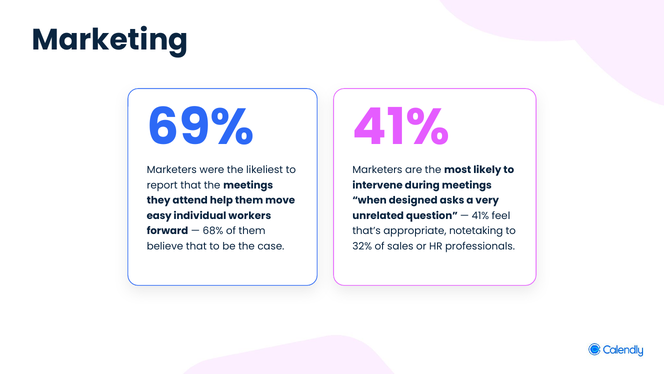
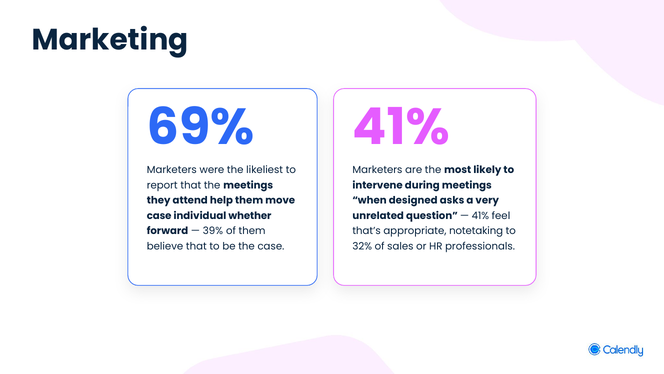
easy: easy -> case (159, 216)
workers: workers -> whether (250, 216)
68%: 68% -> 39% (213, 231)
